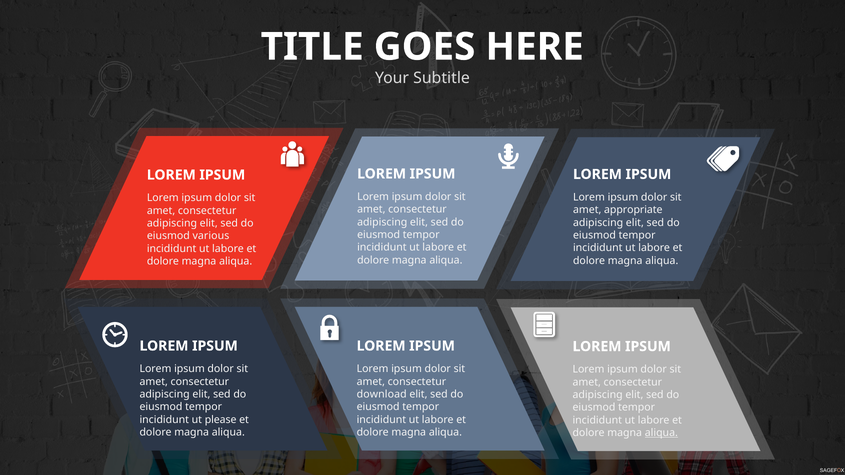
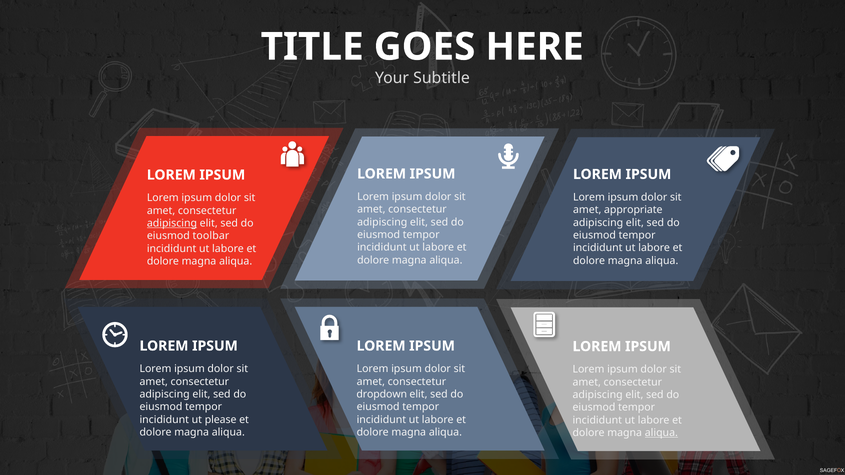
adipiscing underline: none -> present (172, 223)
various: various -> toolbar (211, 236)
download: download -> dropdown (382, 395)
